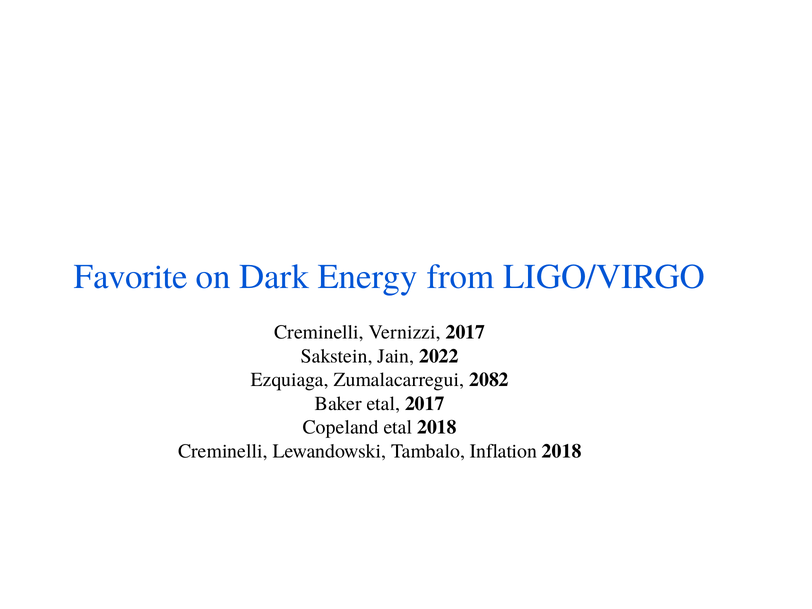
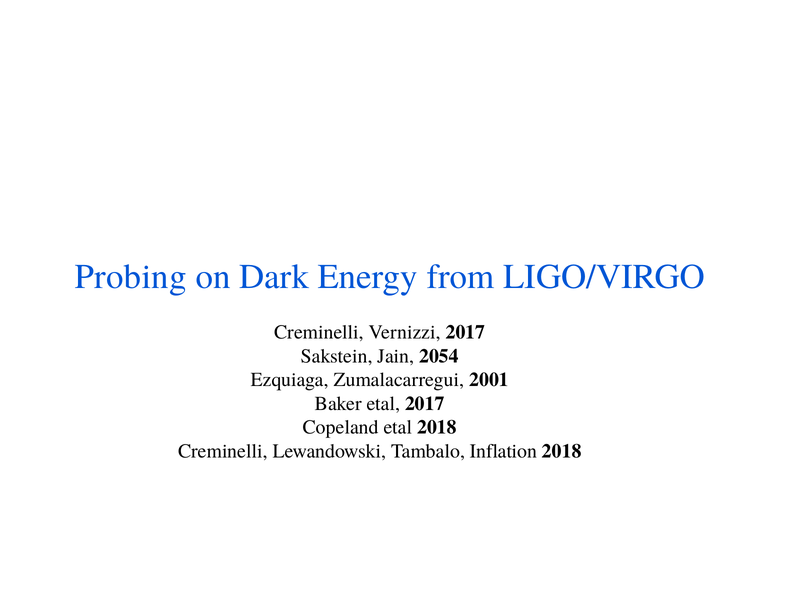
Favorite: Favorite -> Probing (131, 277)
2022: 2022 -> 2054 (439, 356)
2082: 2082 -> 2001 (489, 380)
